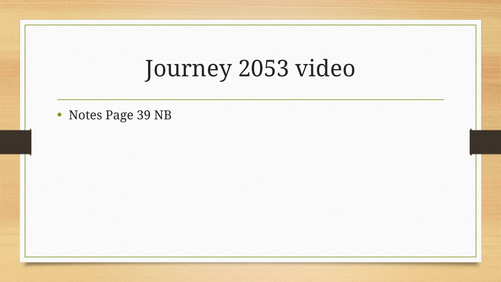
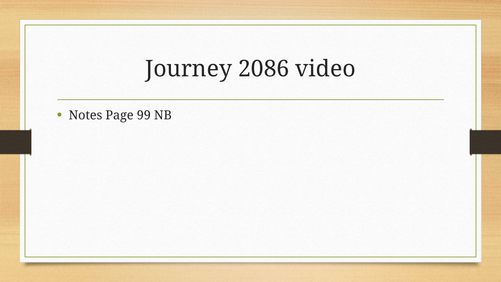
2053: 2053 -> 2086 (264, 69)
39: 39 -> 99 (144, 115)
